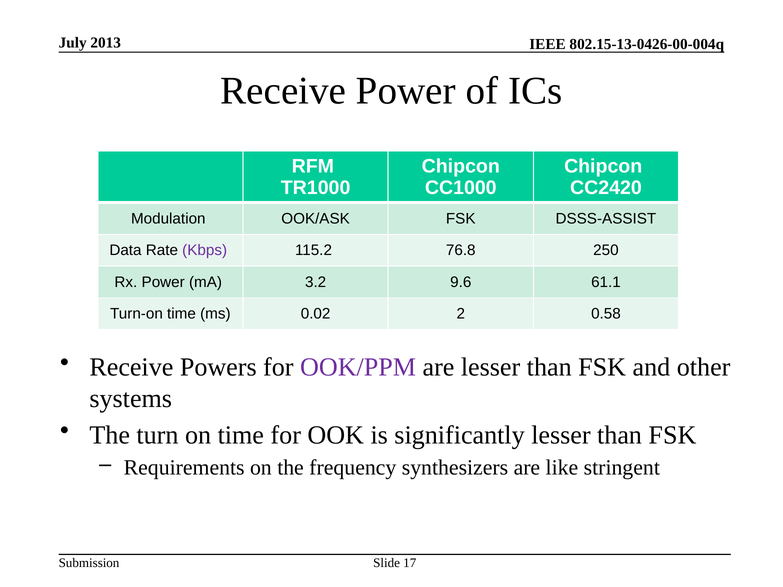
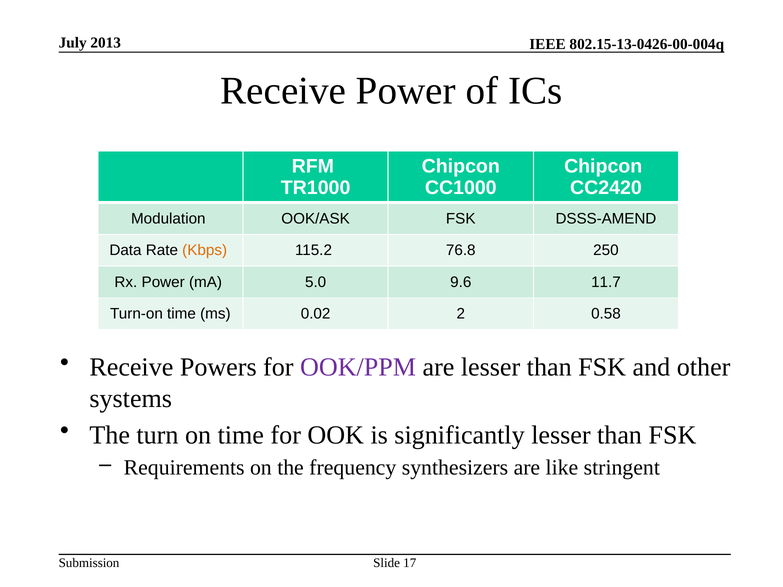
DSSS-ASSIST: DSSS-ASSIST -> DSSS-AMEND (606, 219)
Kbps colour: purple -> orange (205, 251)
3.2: 3.2 -> 5.0 (316, 282)
61.1: 61.1 -> 11.7 (606, 282)
